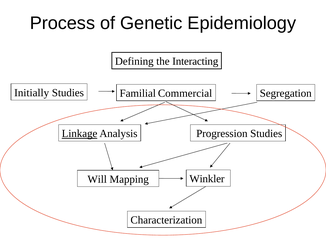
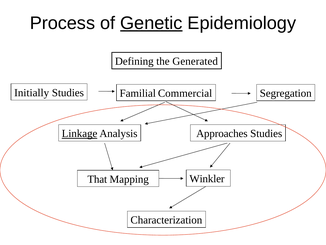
Genetic underline: none -> present (151, 23)
Interacting: Interacting -> Generated (195, 61)
Progression: Progression -> Approaches (222, 133)
Will: Will -> That (97, 179)
